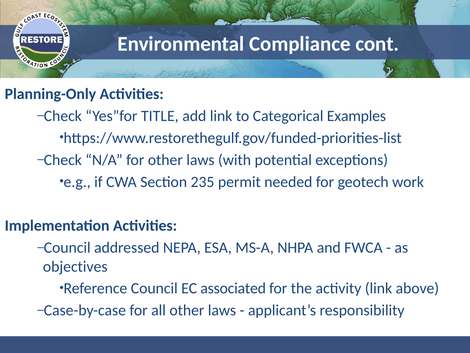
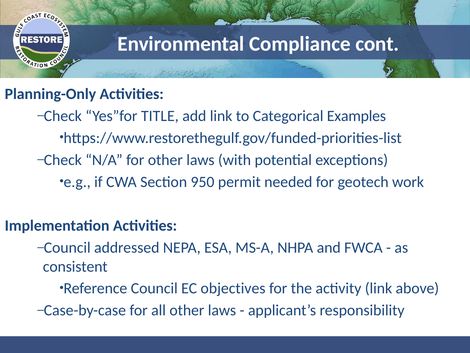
235: 235 -> 950 (203, 182)
objectives: objectives -> consistent (75, 266)
associated: associated -> objectives (233, 288)
